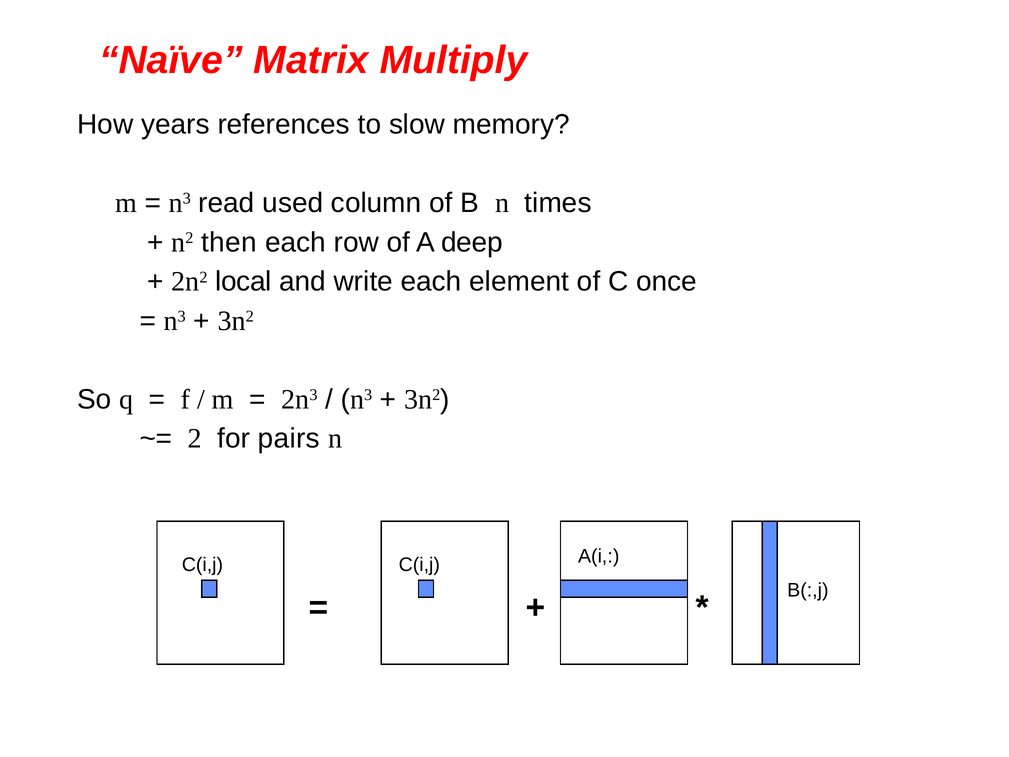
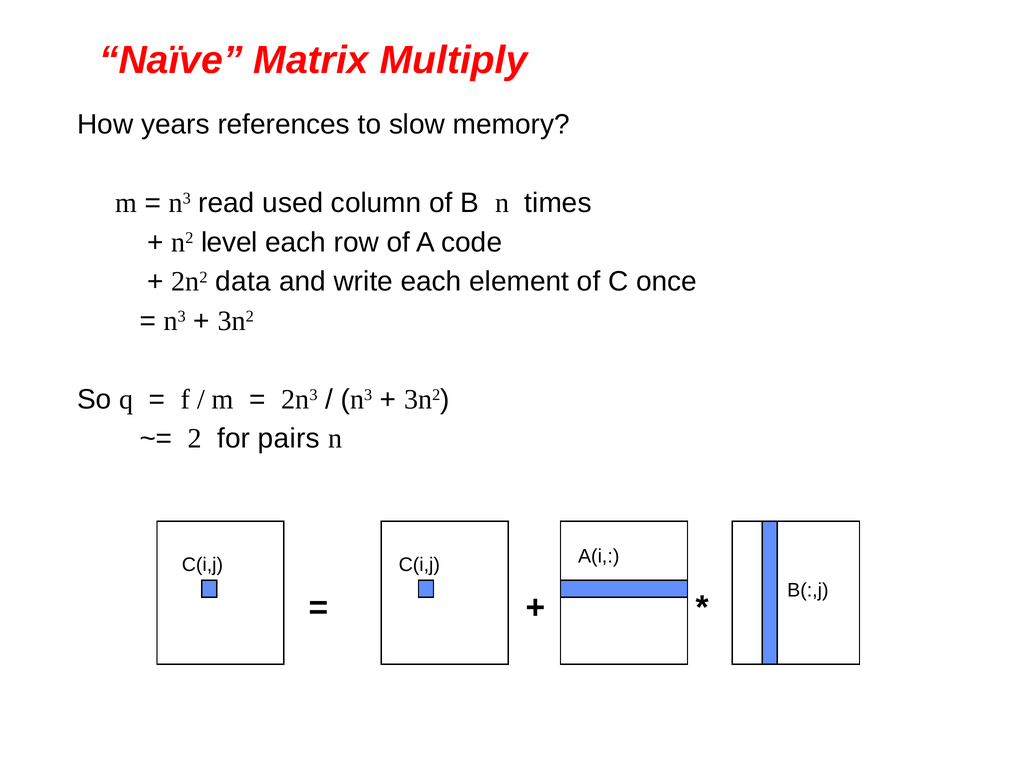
then: then -> level (229, 242)
deep: deep -> code (472, 242)
local: local -> data (243, 282)
